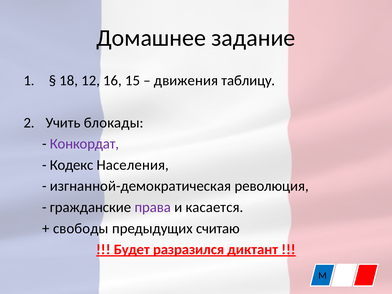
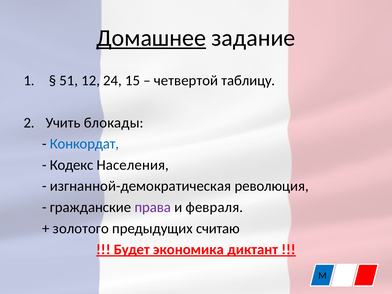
Домашнее underline: none -> present (151, 38)
18: 18 -> 51 (69, 80)
16: 16 -> 24 (113, 80)
движения: движения -> четвертой (186, 80)
Конкордат colour: purple -> blue (84, 144)
касается: касается -> февраля (214, 207)
свободы: свободы -> золотого (81, 228)
разразился: разразился -> экономика (189, 250)
